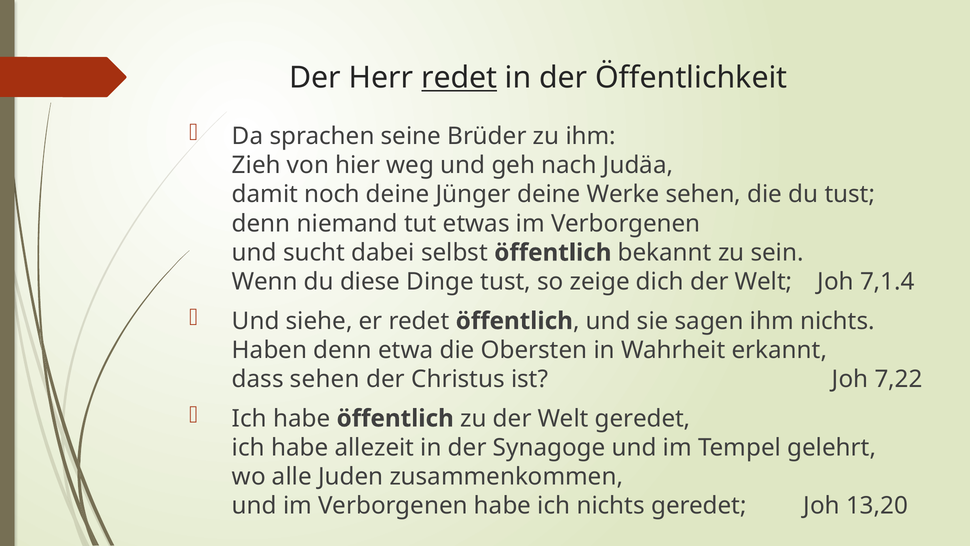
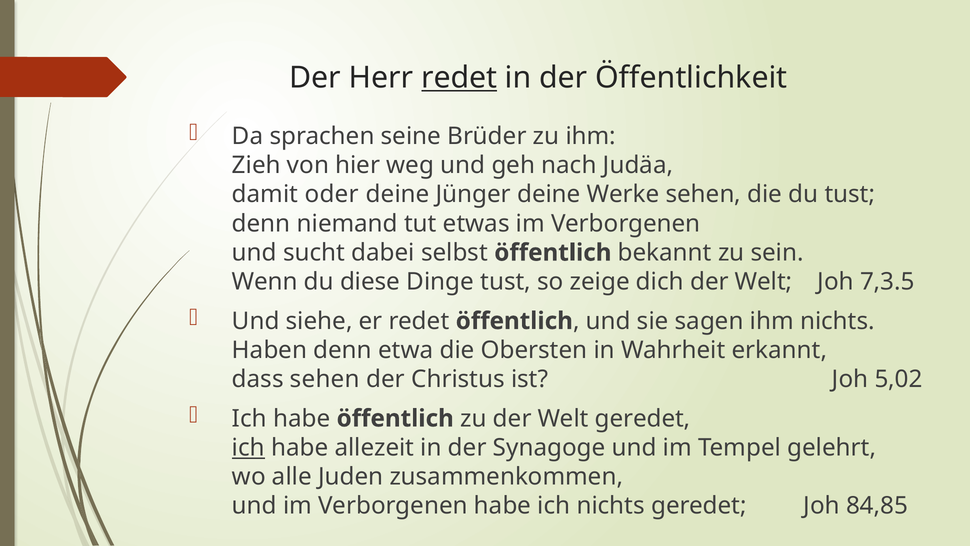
noch: noch -> oder (332, 194)
7,1.4: 7,1.4 -> 7,3.5 (887, 282)
7,22: 7,22 -> 5,02 (899, 379)
ich underline: none -> present (248, 447)
13,20: 13,20 -> 84,85 (877, 506)
